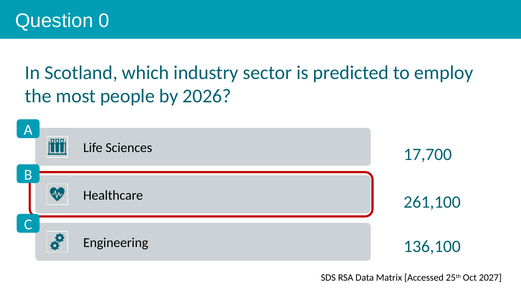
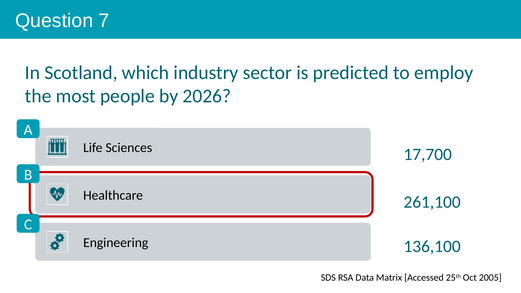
0: 0 -> 7 (104, 21)
2027: 2027 -> 2005 (490, 278)
